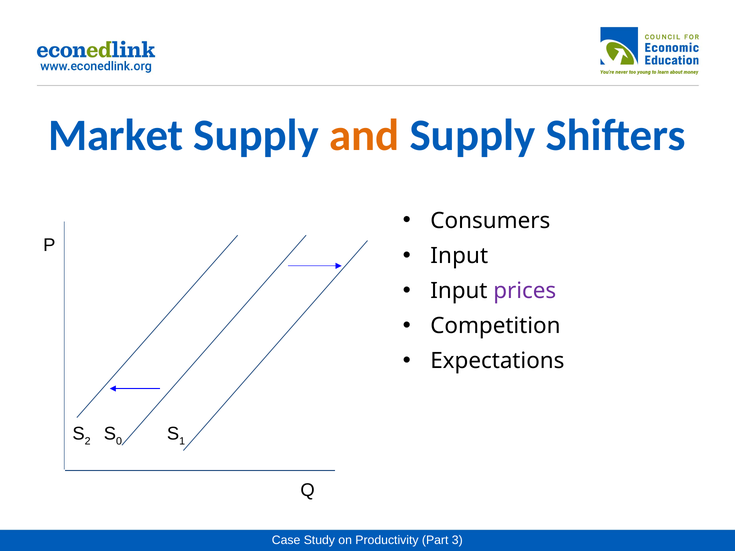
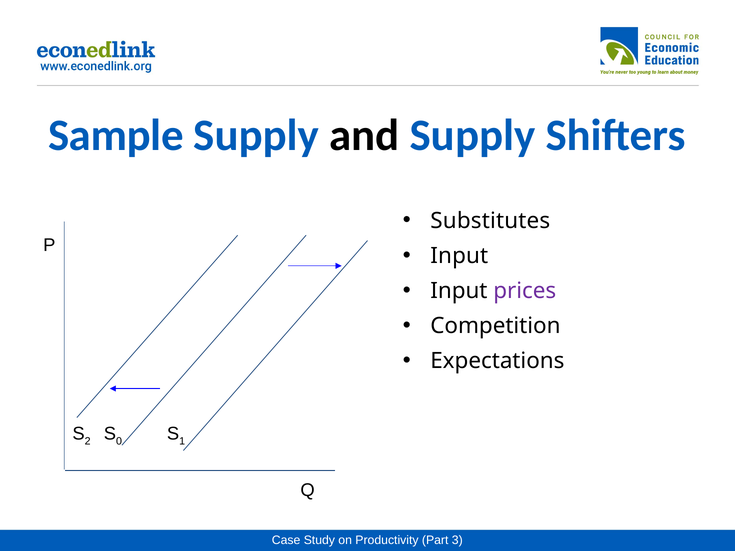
Market: Market -> Sample (116, 135)
and colour: orange -> black (364, 135)
Consumers: Consumers -> Substitutes (490, 221)
